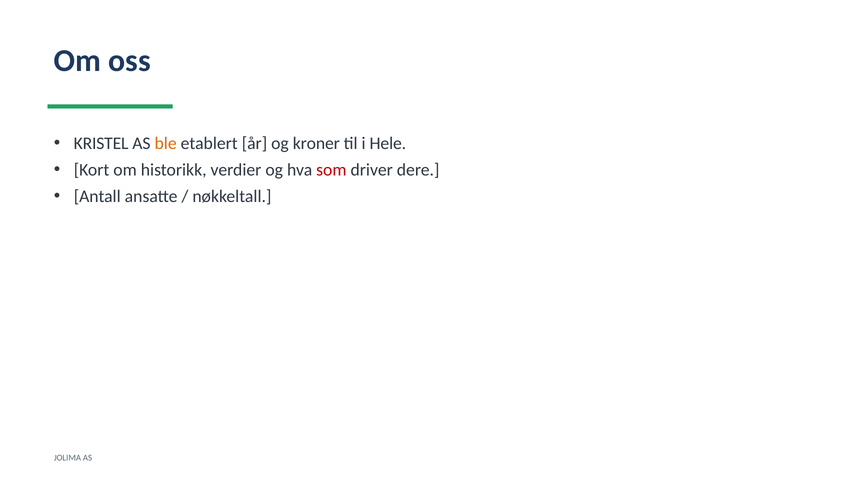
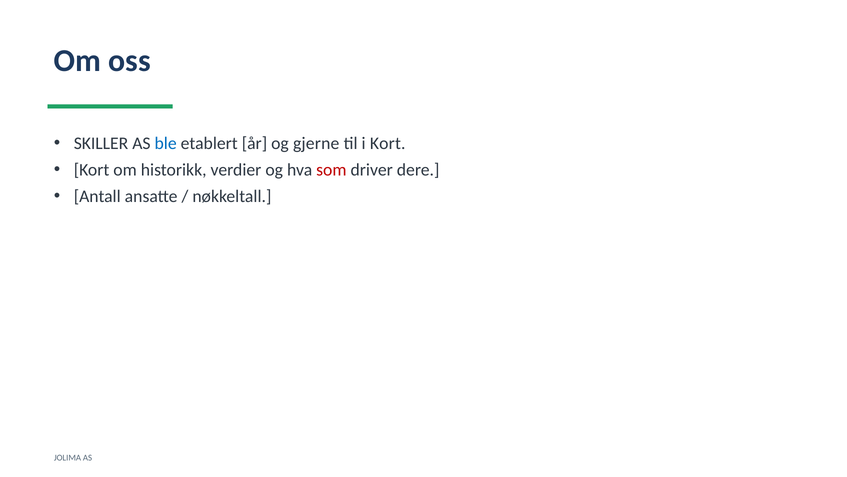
KRISTEL: KRISTEL -> SKILLER (101, 143)
ble colour: orange -> blue (166, 143)
kroner: kroner -> gjerne (316, 143)
i Hele: Hele -> Kort (388, 143)
